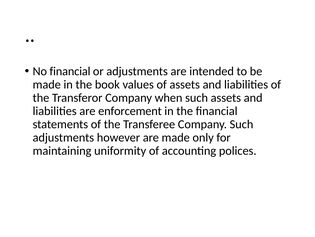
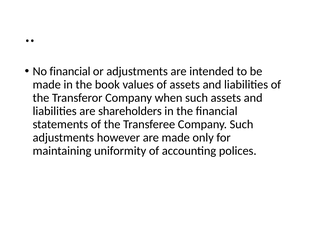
enforcement: enforcement -> shareholders (130, 111)
